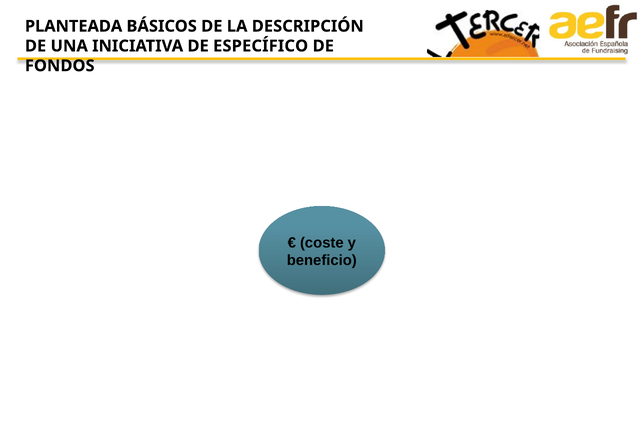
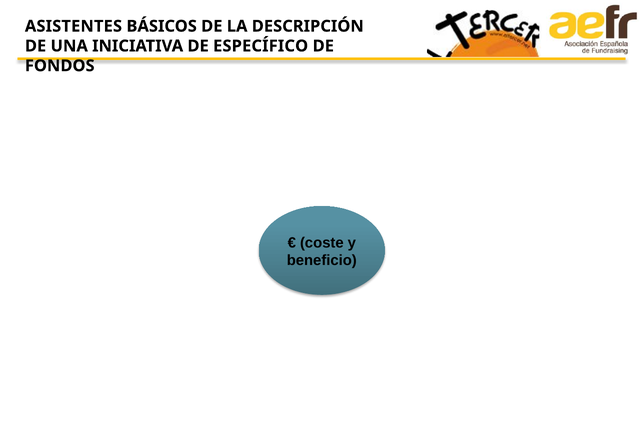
PLANTEADA: PLANTEADA -> ASISTENTES (73, 26)
